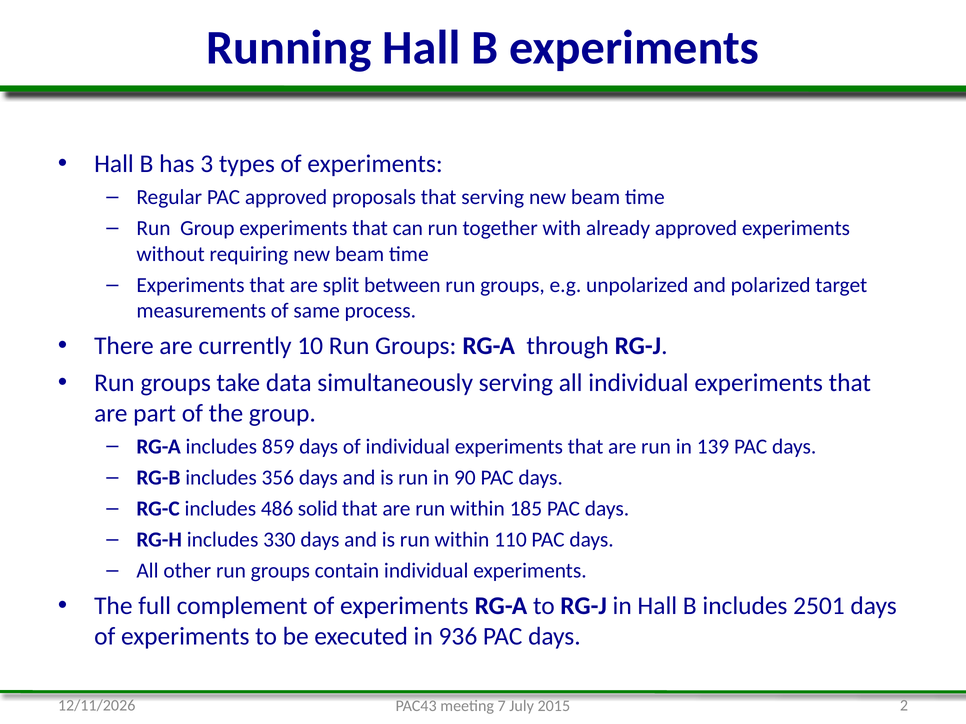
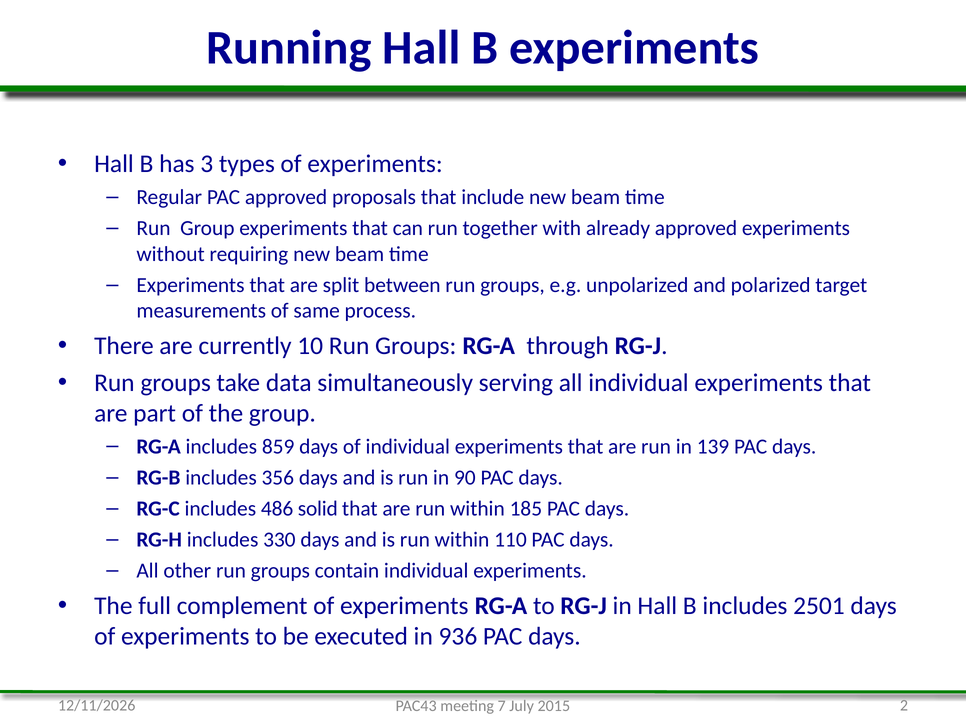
that serving: serving -> include (493, 197)
